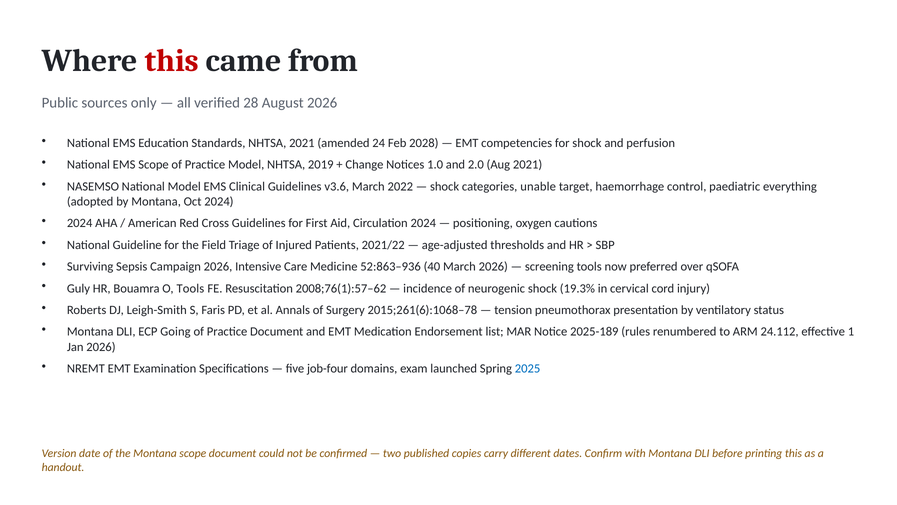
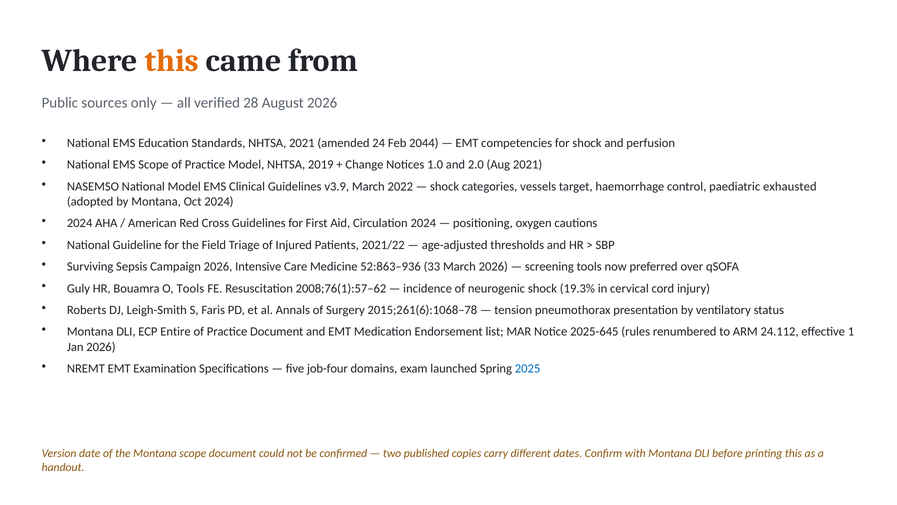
this colour: red -> orange (172, 61)
2028: 2028 -> 2044 (424, 143)
v3.6: v3.6 -> v3.9 (337, 186)
unable: unable -> vessels (538, 186)
everything: everything -> exhausted (790, 186)
40: 40 -> 33 (432, 266)
Going: Going -> Entire (176, 331)
2025-189: 2025-189 -> 2025-645 (594, 331)
